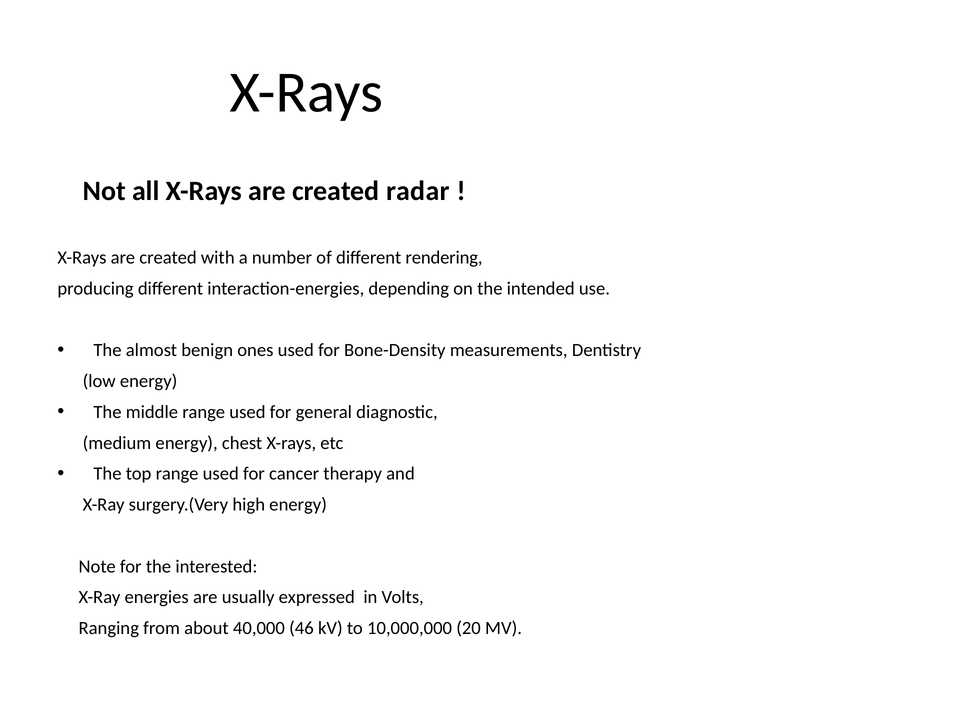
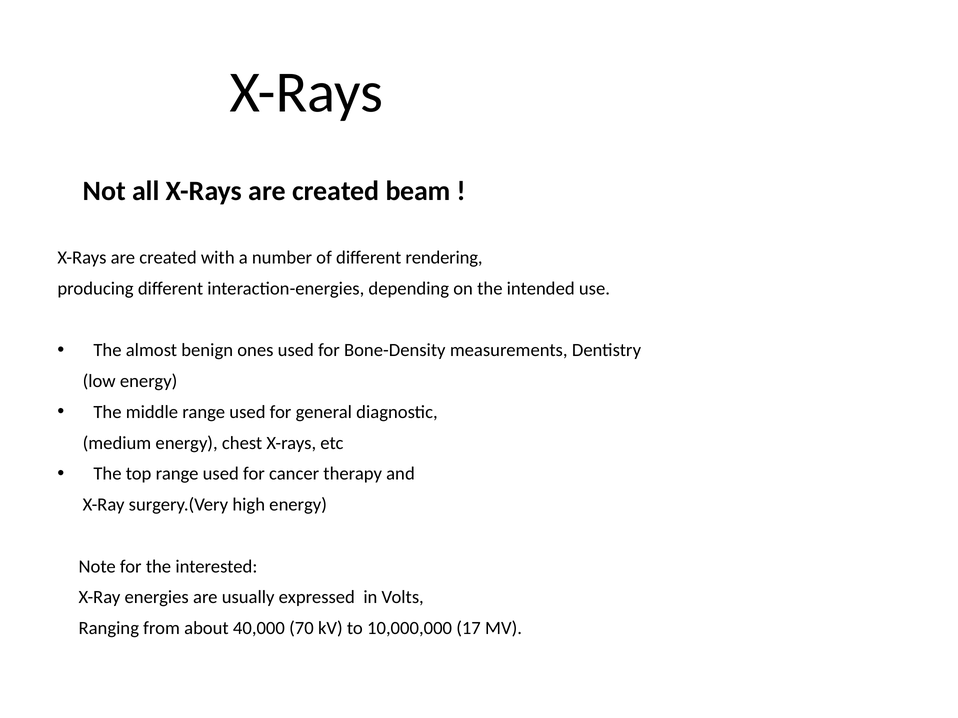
radar: radar -> beam (418, 191)
46: 46 -> 70 (301, 629)
20: 20 -> 17 (469, 629)
